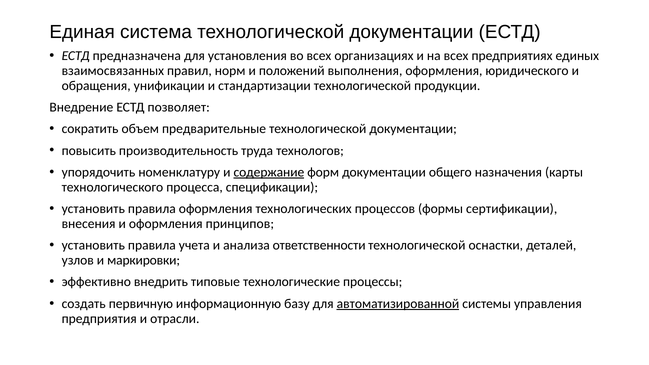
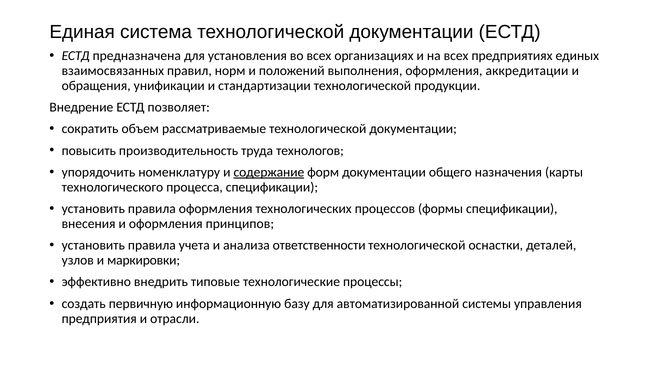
юридического: юридического -> аккредитации (527, 71)
предварительные: предварительные -> рассматриваемые (214, 129)
формы сертификации: сертификации -> спецификации (512, 209)
автоматизированной underline: present -> none (398, 304)
